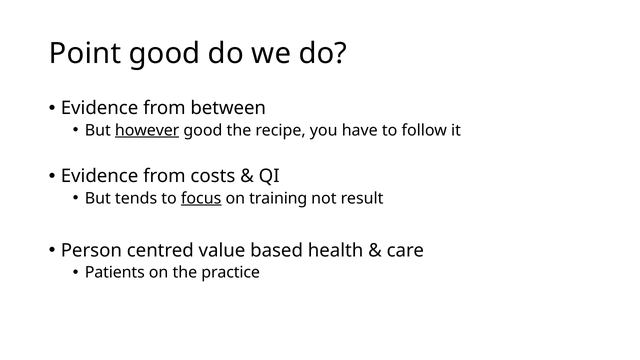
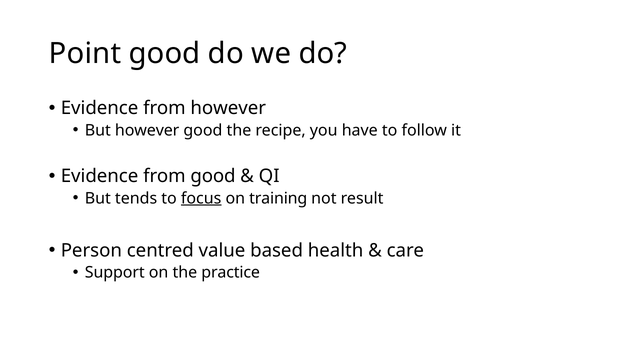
from between: between -> however (228, 108)
however underline: present -> none (147, 130)
from costs: costs -> good (213, 176)
Patients: Patients -> Support (115, 273)
